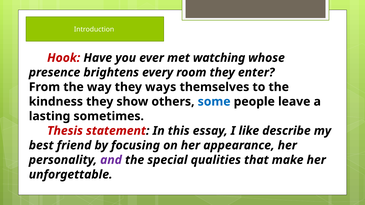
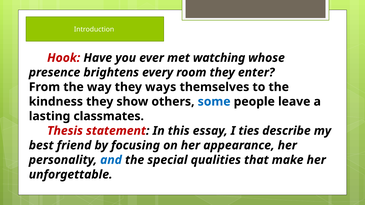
sometimes: sometimes -> classmates (109, 116)
like: like -> ties (249, 131)
and colour: purple -> blue (111, 160)
